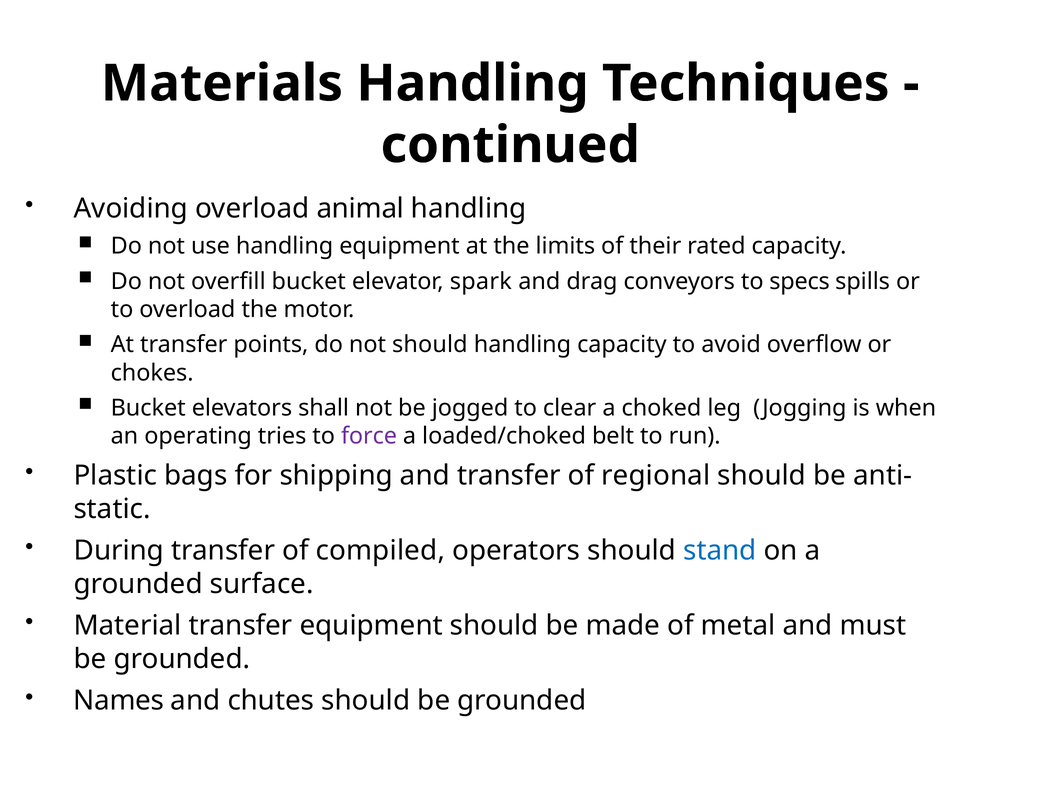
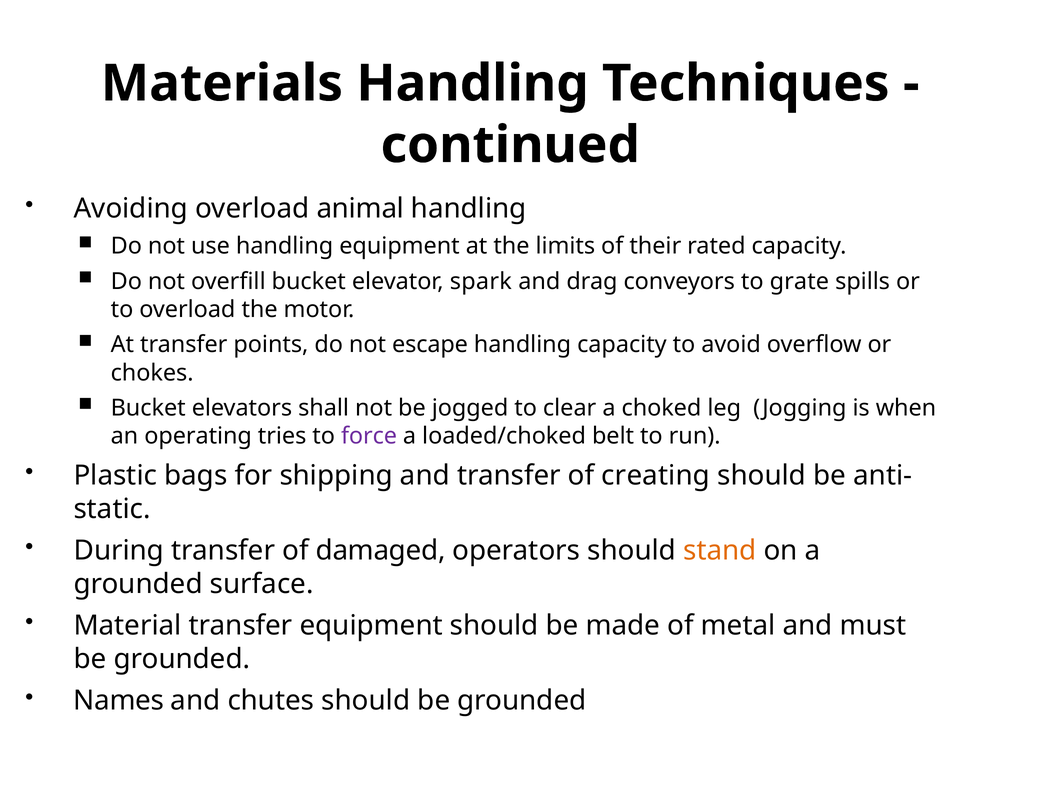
specs: specs -> grate (799, 281)
not should: should -> escape (430, 345)
regional: regional -> creating (656, 475)
compiled: compiled -> damaged (381, 551)
stand colour: blue -> orange (720, 551)
